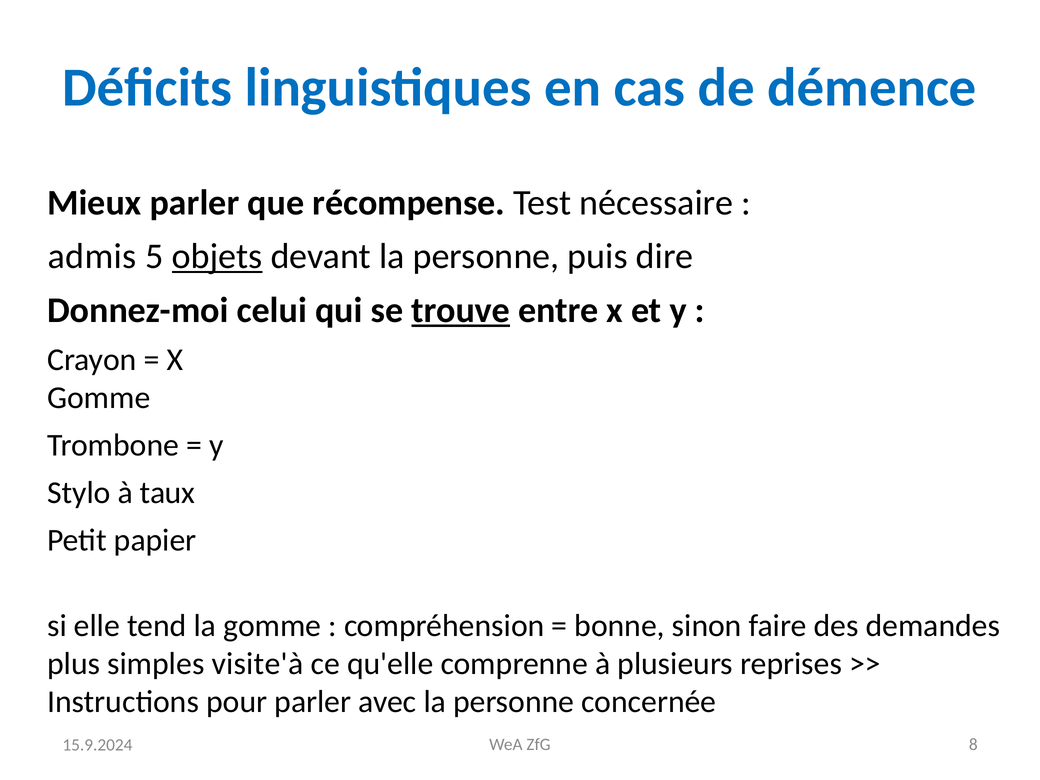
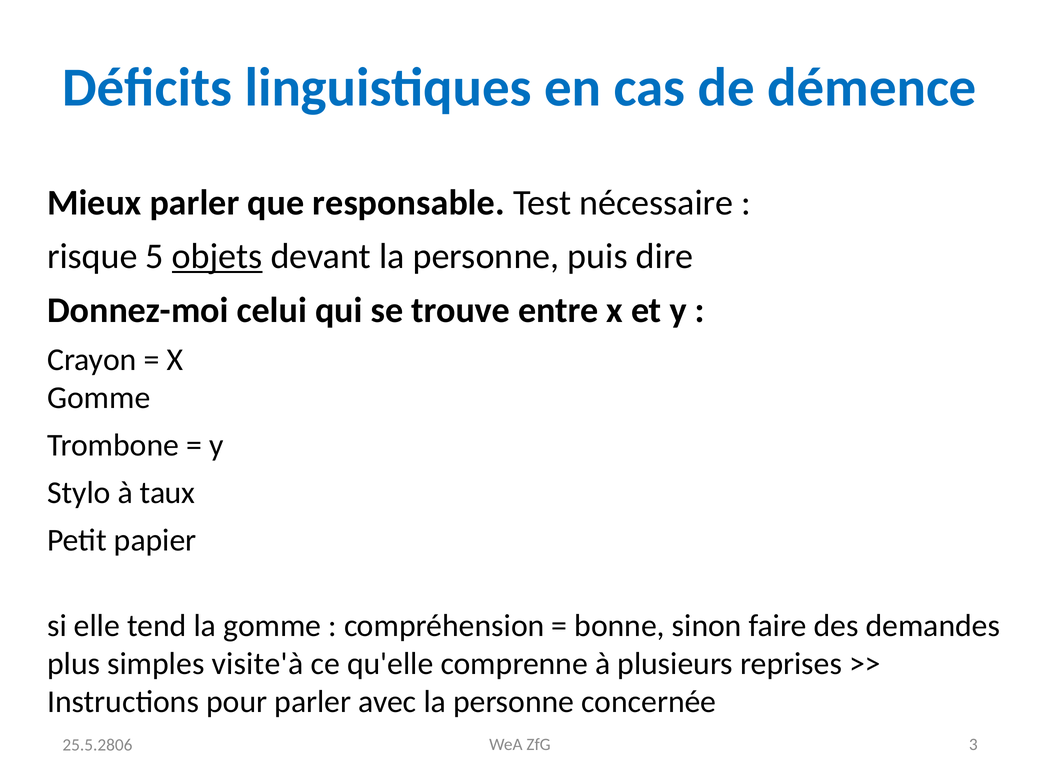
récompense: récompense -> responsable (409, 203)
admis: admis -> risque (92, 256)
trouve underline: present -> none (461, 310)
8: 8 -> 3 (973, 745)
15.9.2024: 15.9.2024 -> 25.5.2806 (97, 745)
